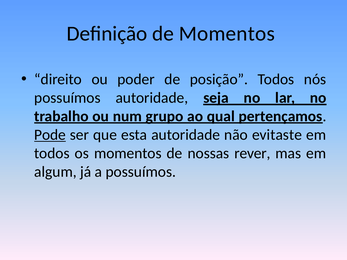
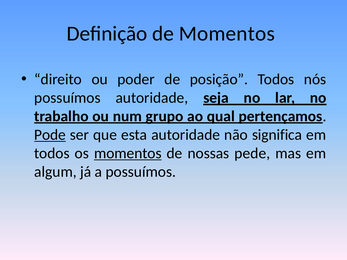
evitaste: evitaste -> significa (277, 135)
momentos underline: none -> present (128, 153)
rever: rever -> pede (252, 153)
